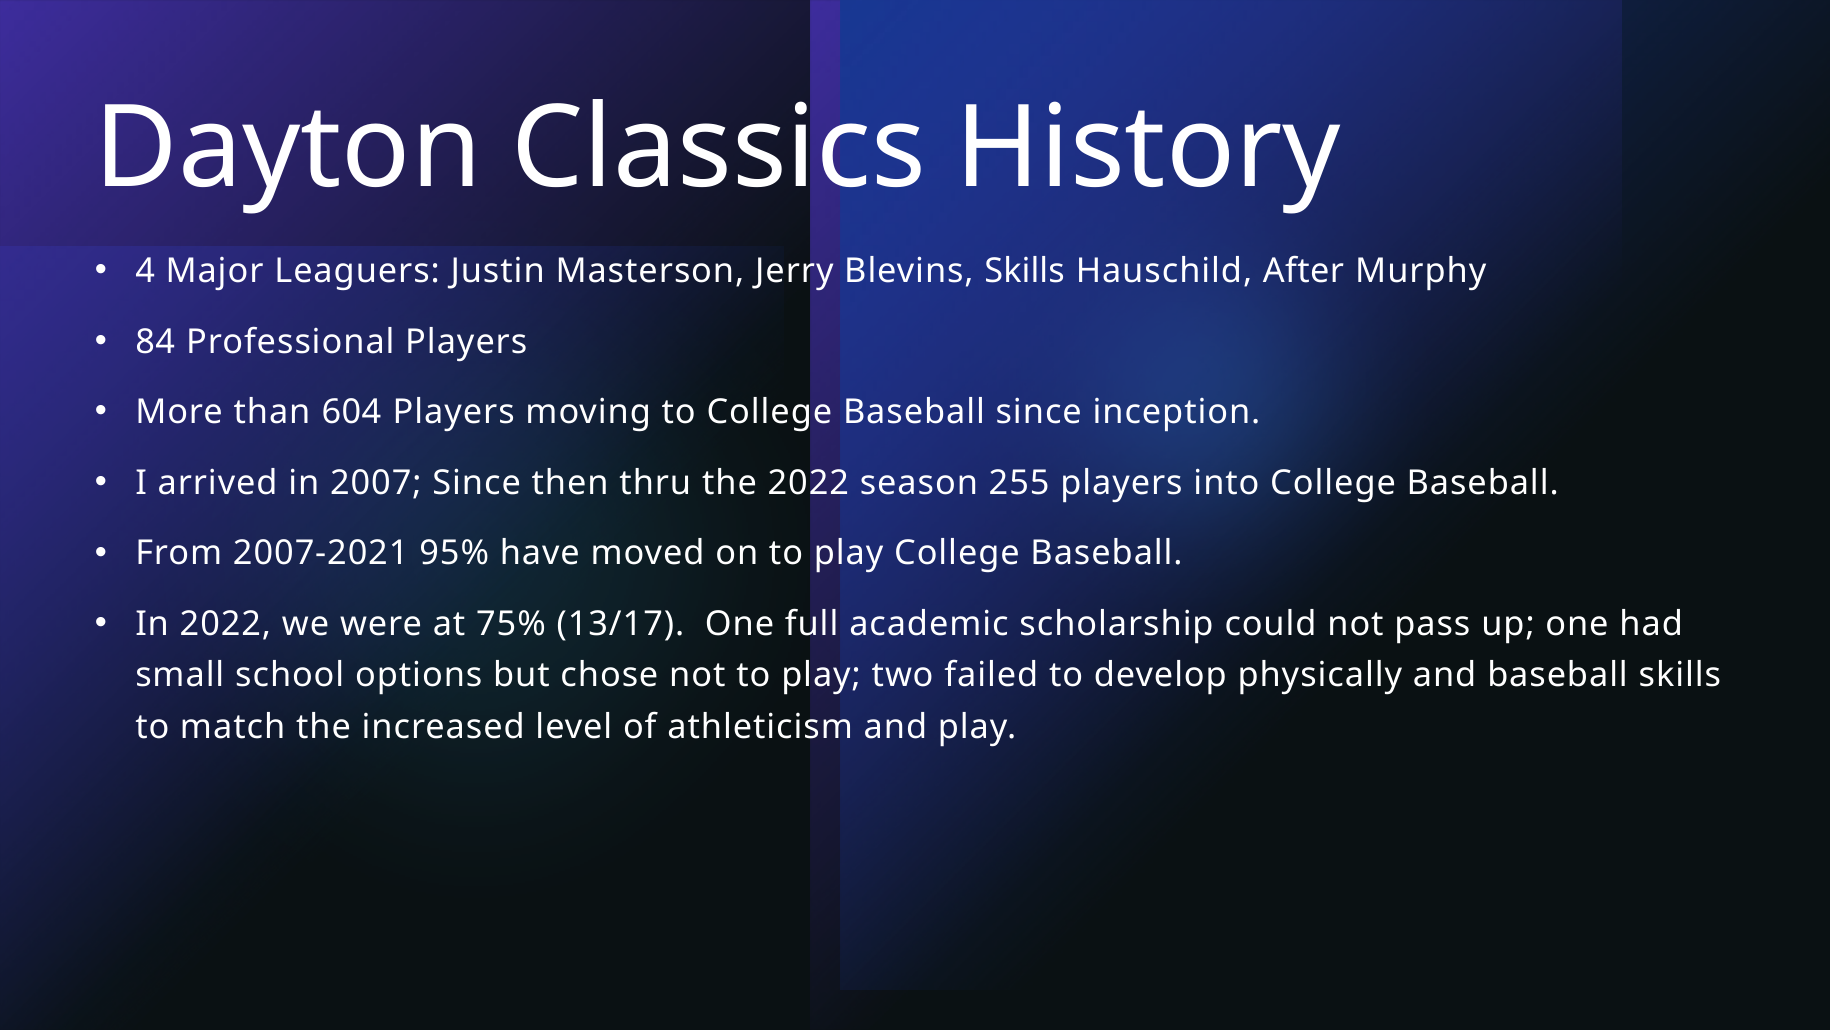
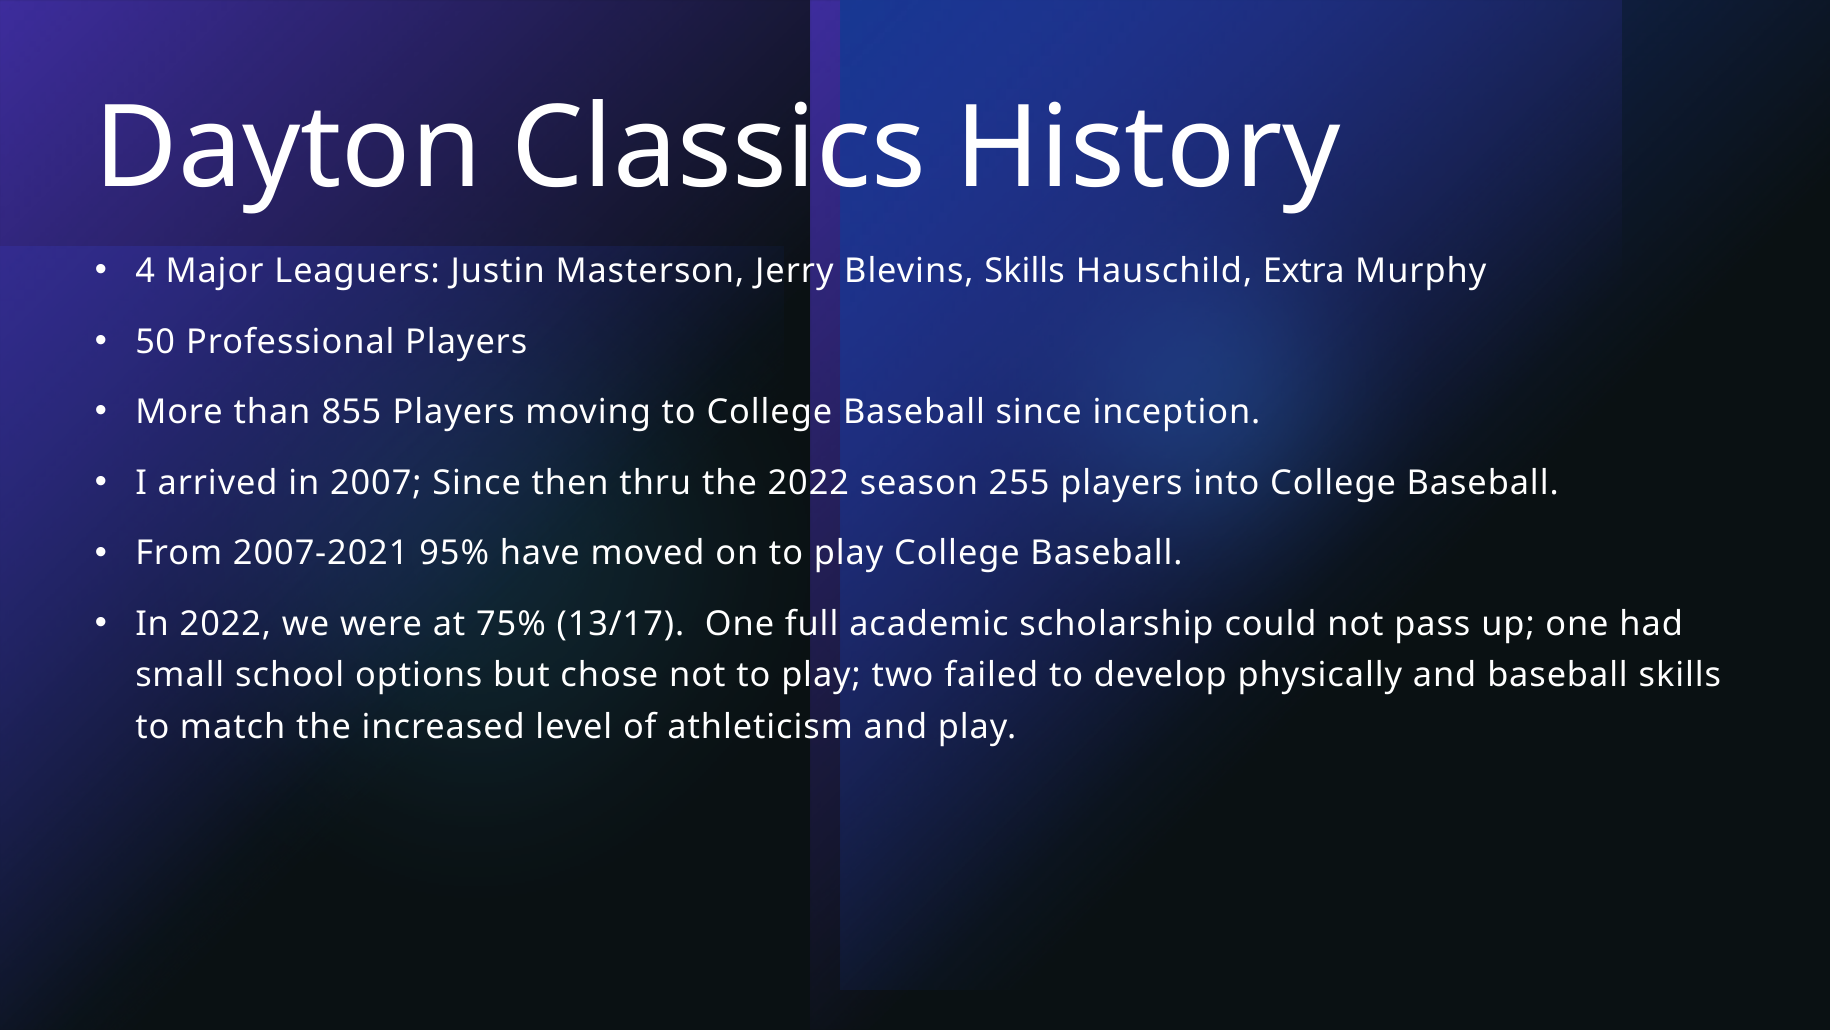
After: After -> Extra (1304, 271)
84: 84 -> 50 (155, 342)
604: 604 -> 855 (351, 412)
